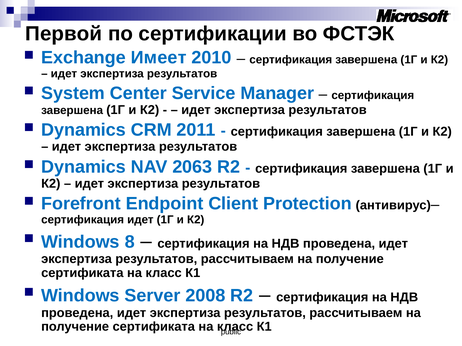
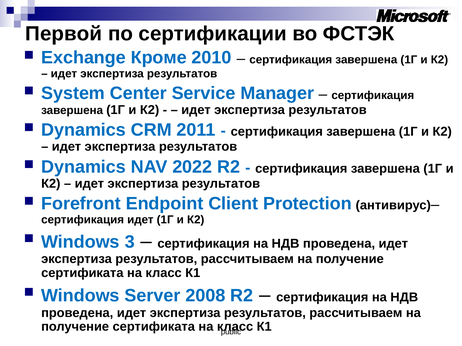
Имеет: Имеет -> Кроме (159, 58)
2063: 2063 -> 2022 (192, 167)
8: 8 -> 3 (130, 242)
